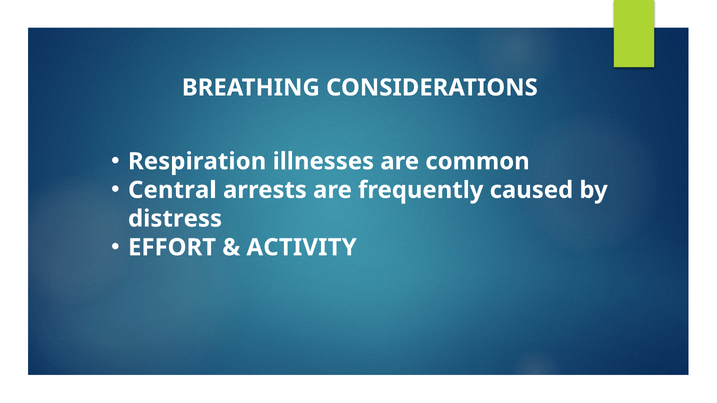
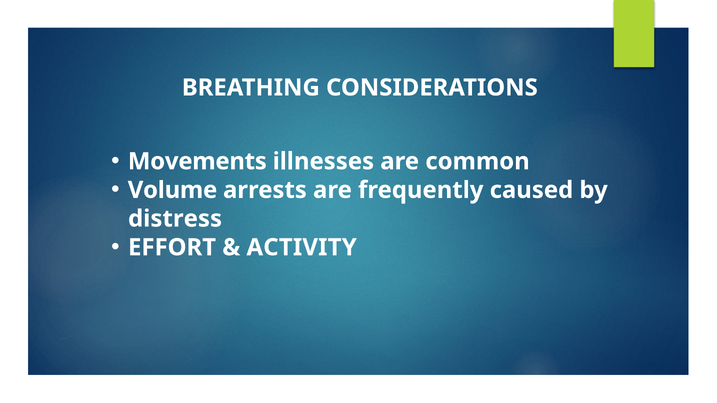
Respiration: Respiration -> Movements (197, 162)
Central: Central -> Volume (173, 190)
